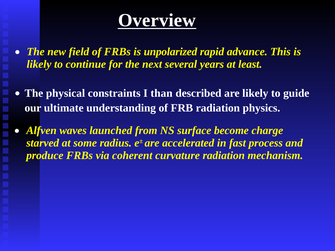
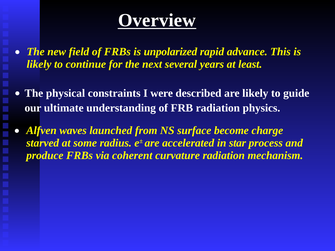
than: than -> were (162, 93)
fast: fast -> star (238, 143)
